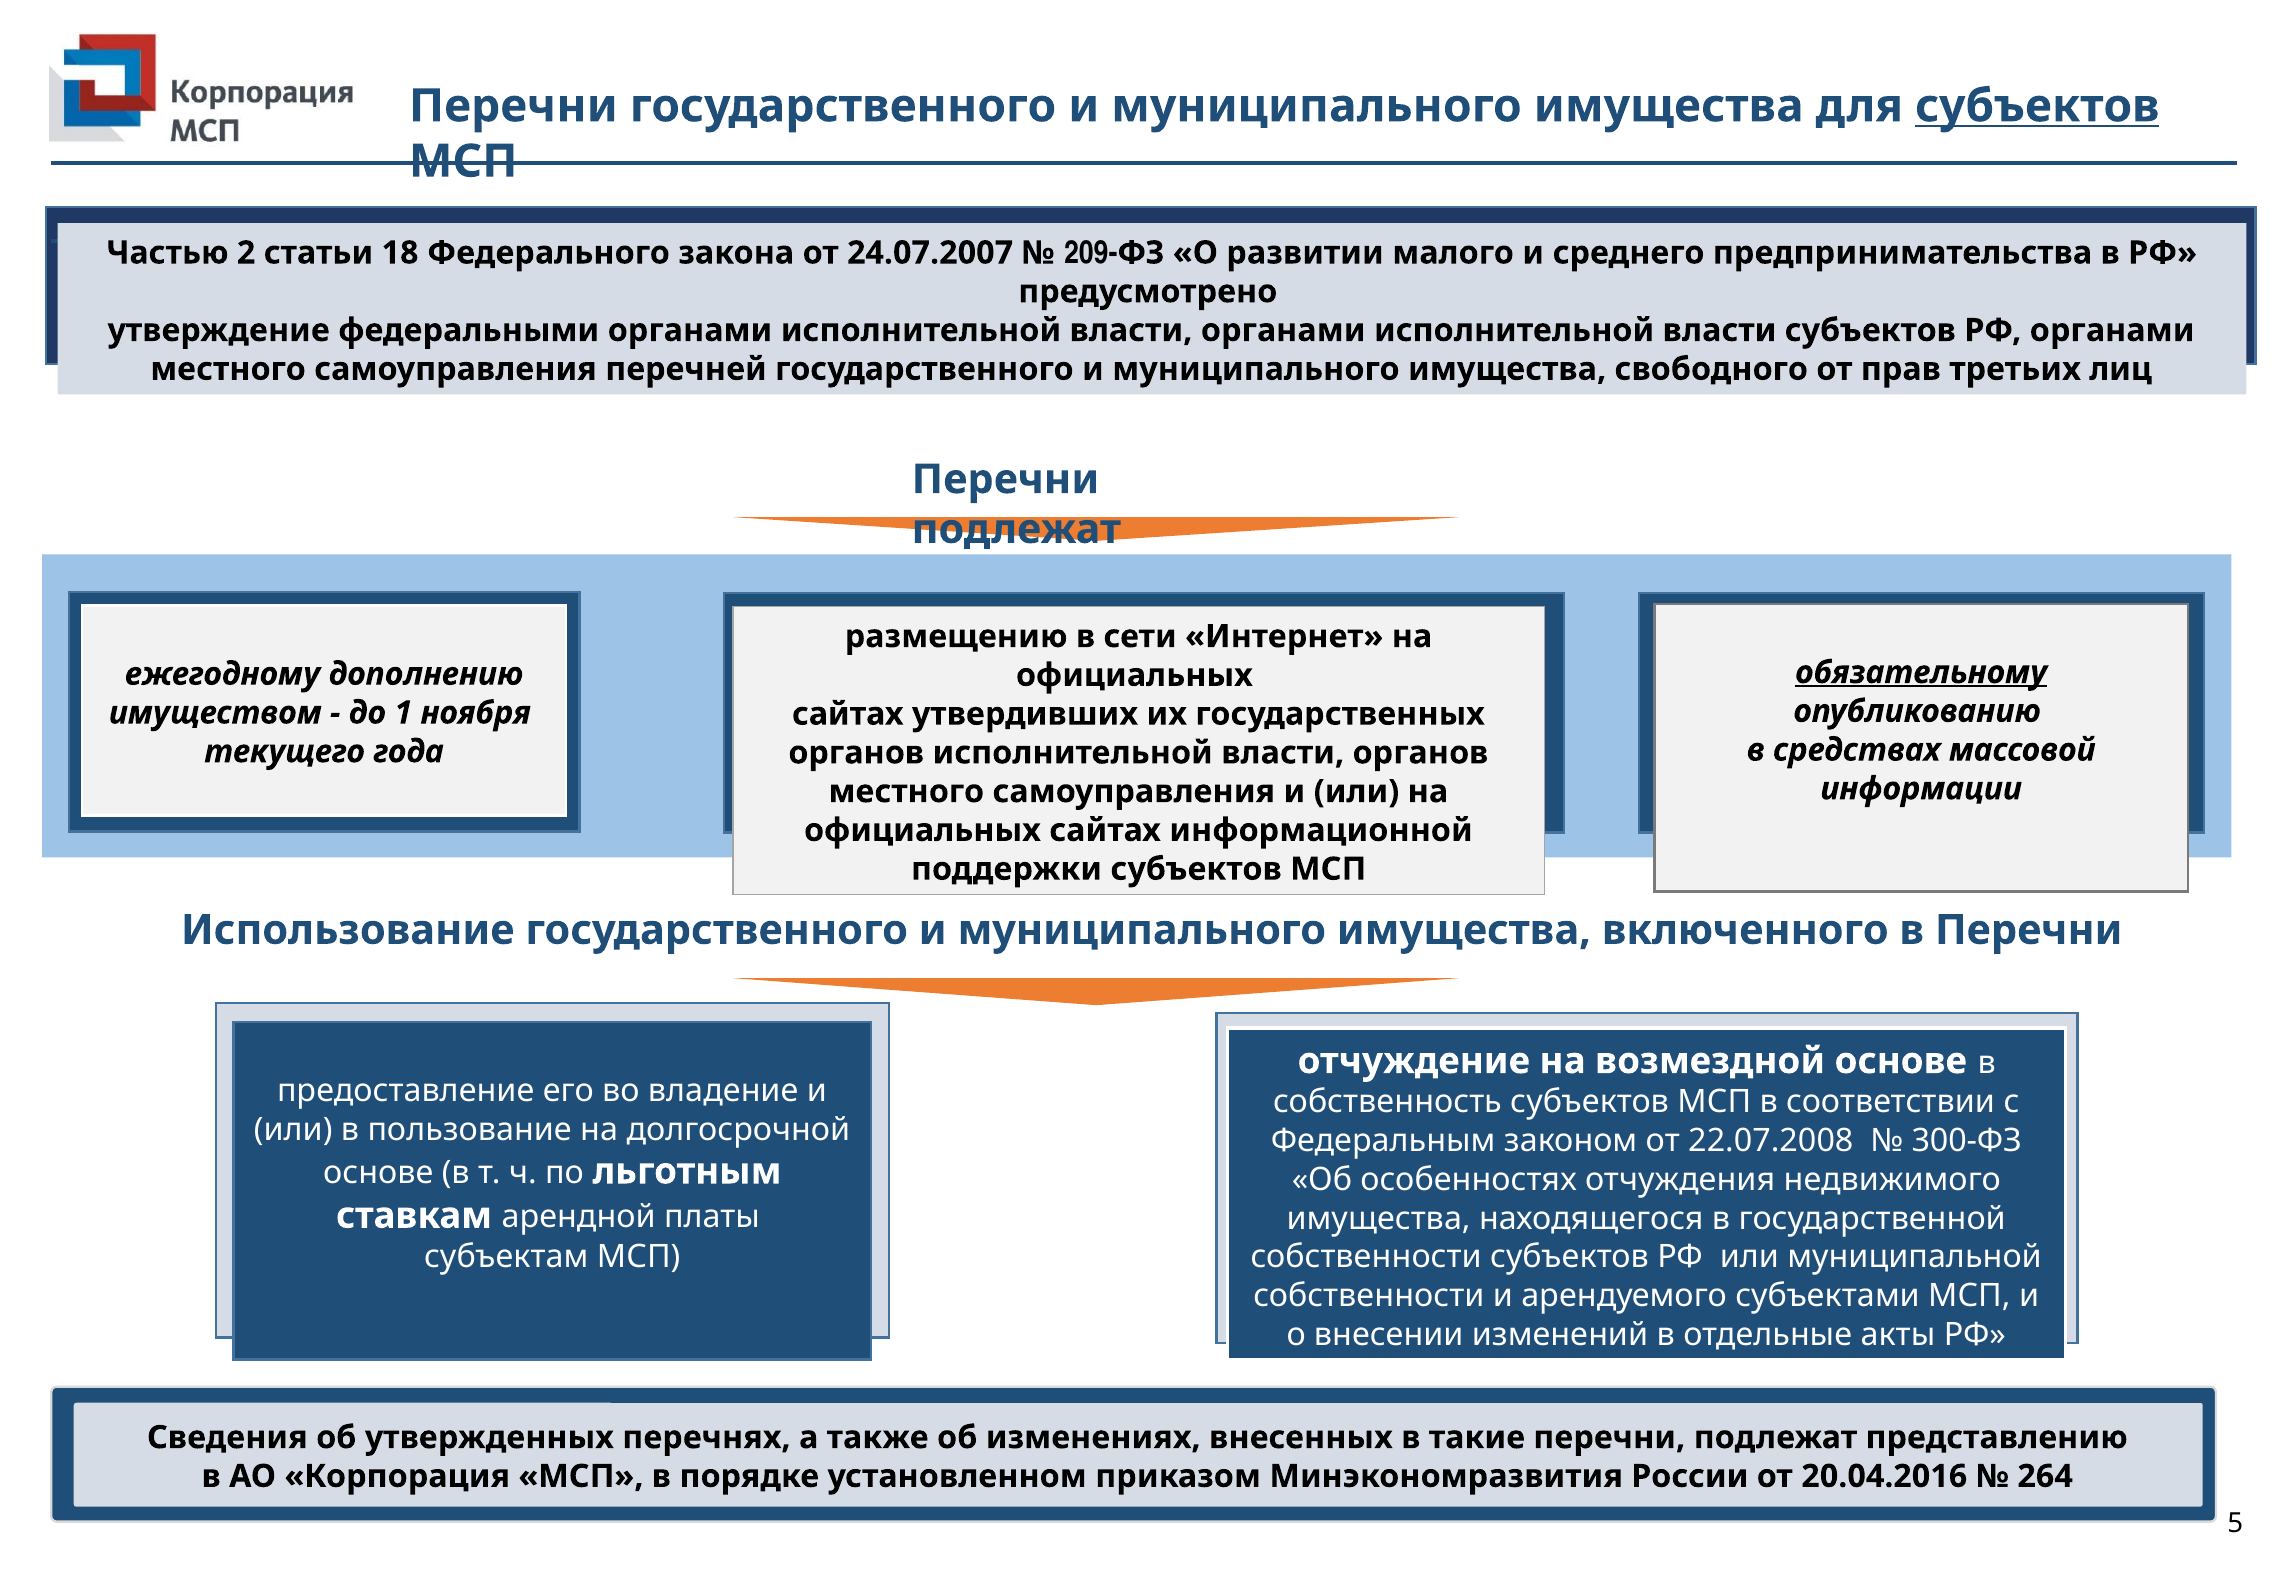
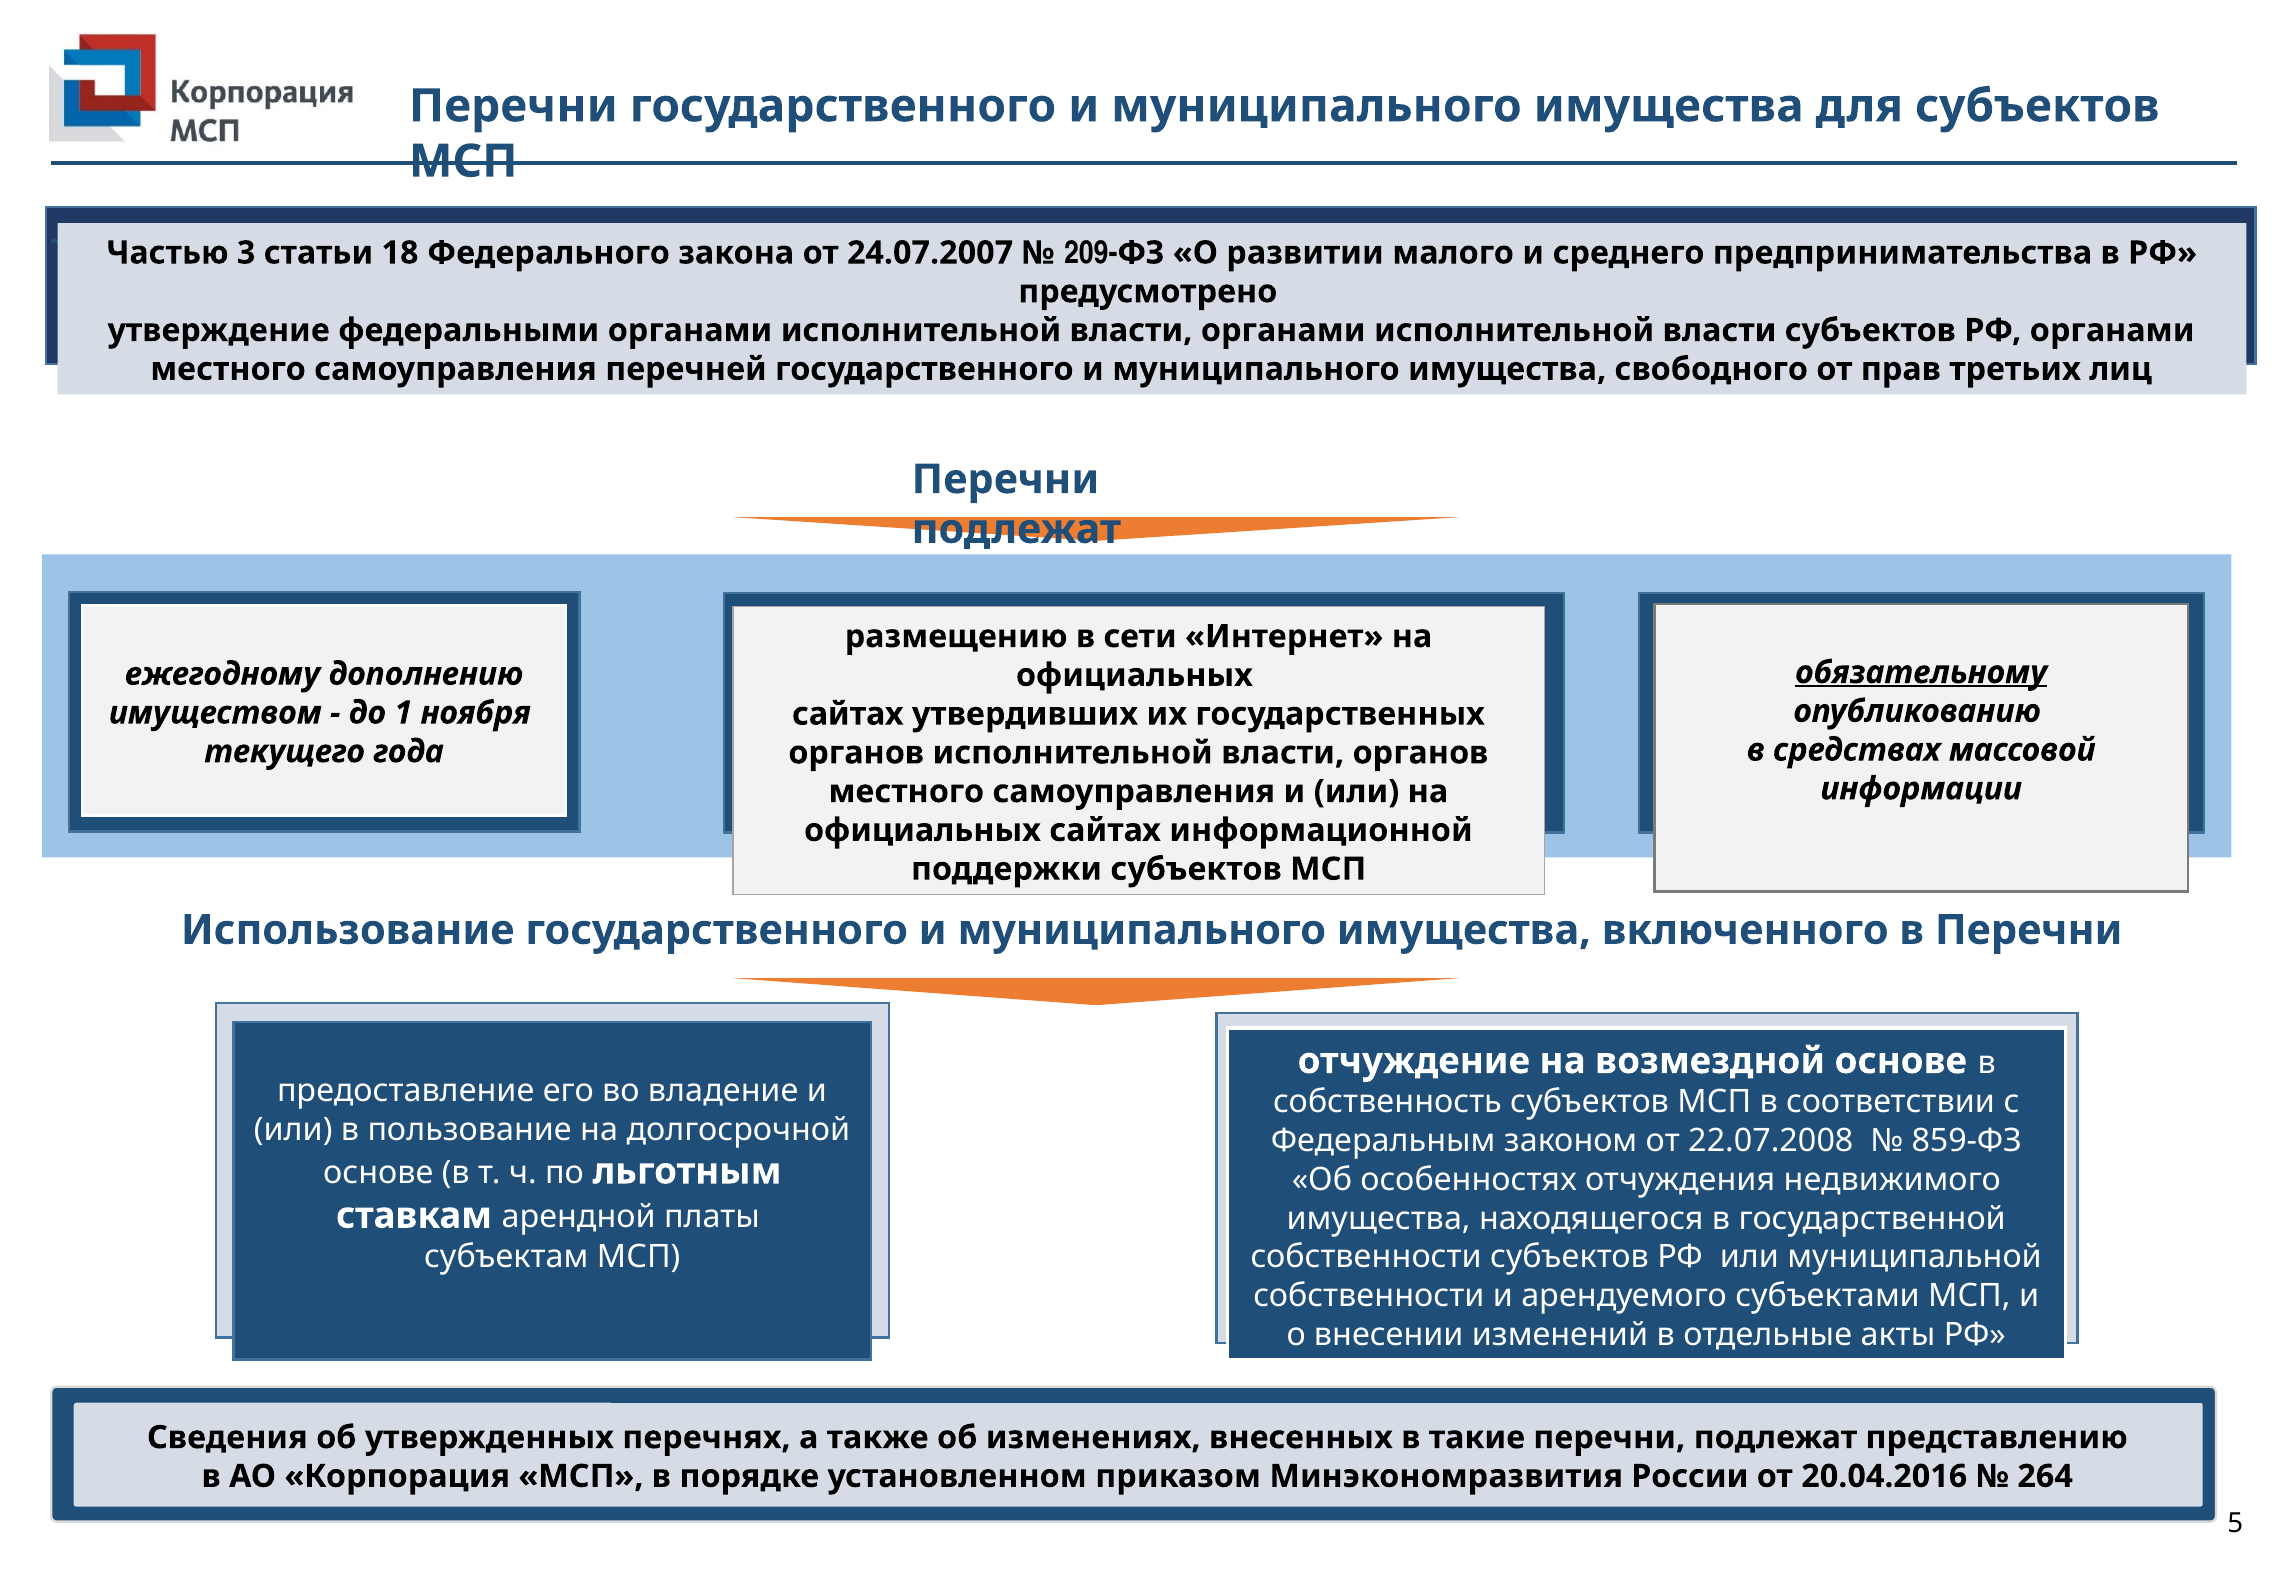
субъектов underline: present -> none (2037, 106)
2: 2 -> 3 (246, 253)
300-ФЗ: 300-ФЗ -> 859-ФЗ (1967, 1141)
